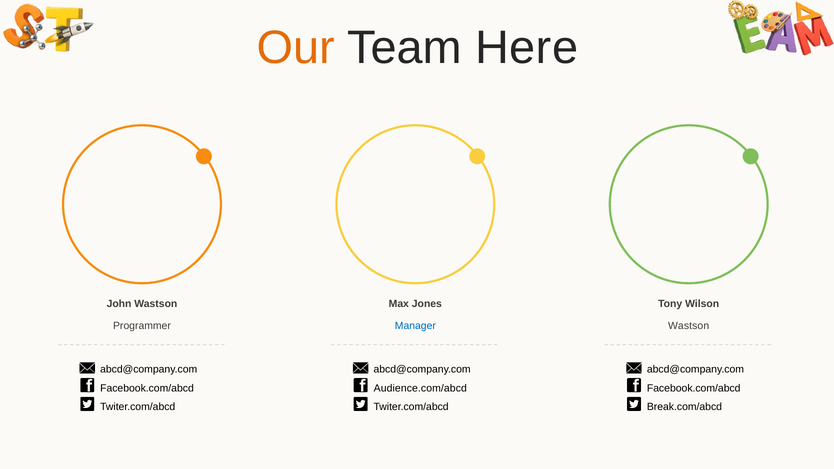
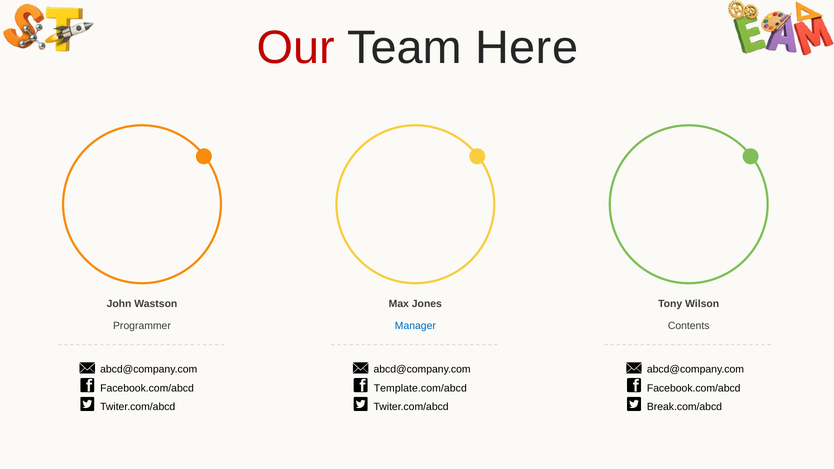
Our colour: orange -> red (296, 48)
Wastson: Wastson -> Contents (689, 326)
Audience.com/abcd: Audience.com/abcd -> Template.com/abcd (420, 388)
